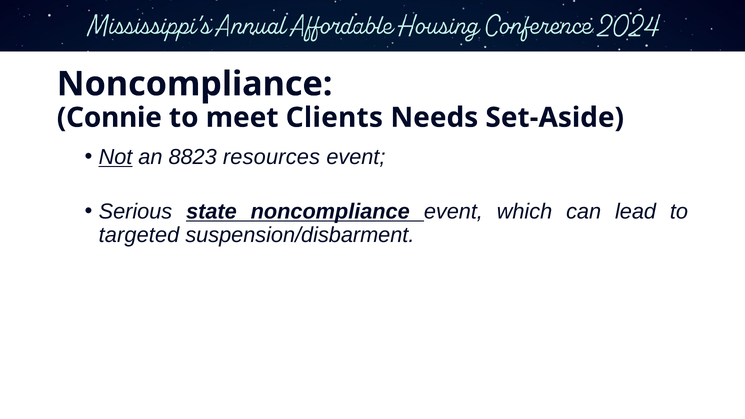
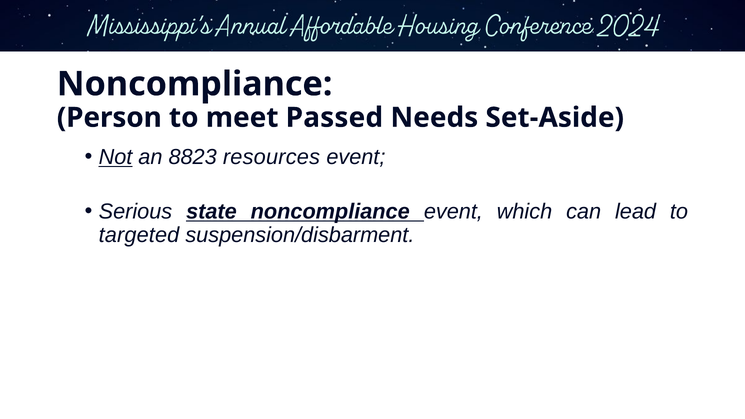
Connie: Connie -> Person (109, 118)
Clients: Clients -> Passed (334, 118)
